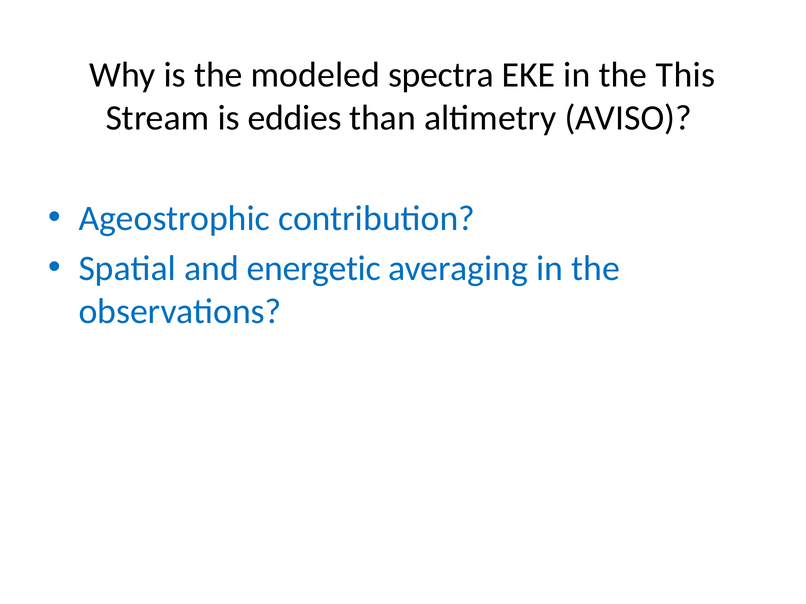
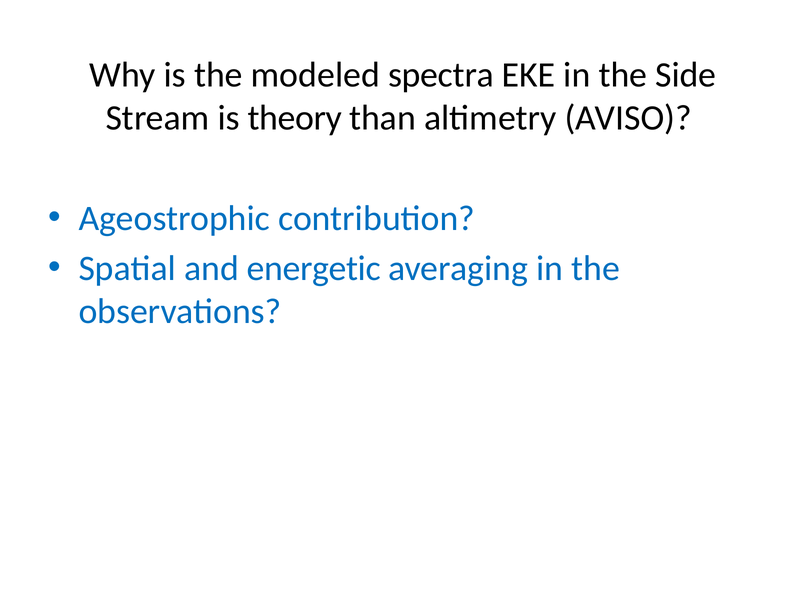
This: This -> Side (686, 75)
eddies: eddies -> theory (295, 118)
